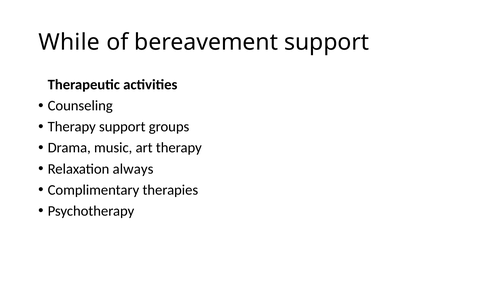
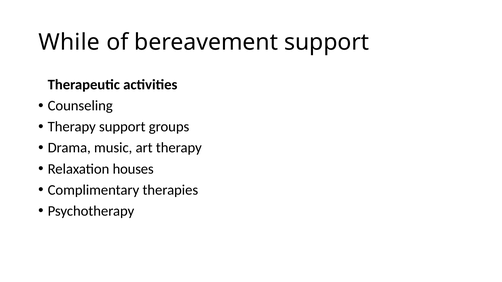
always: always -> houses (133, 169)
